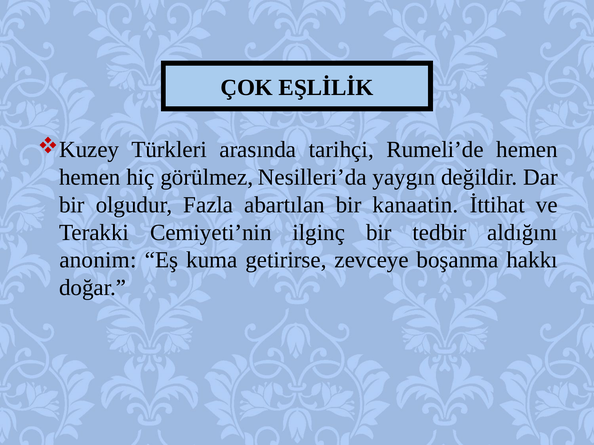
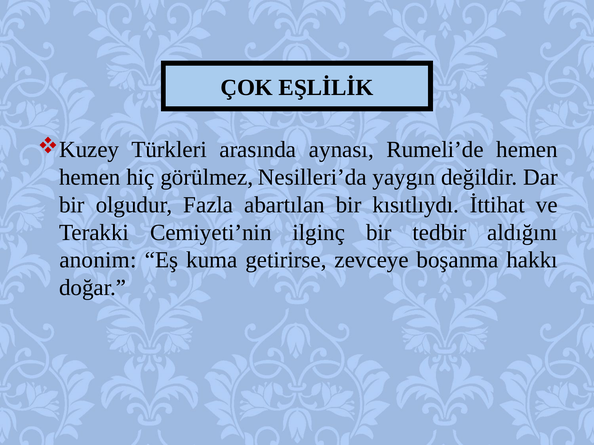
tarihçi: tarihçi -> aynası (341, 150)
kanaatin: kanaatin -> kısıtlıydı (416, 205)
